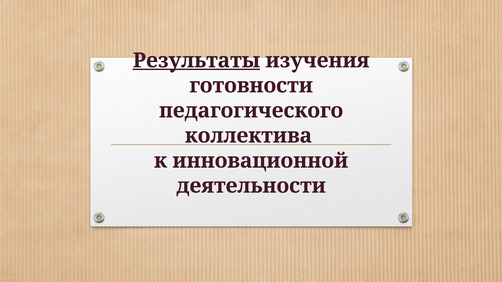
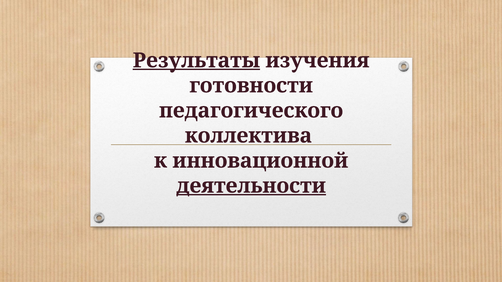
деятельности underline: none -> present (251, 186)
